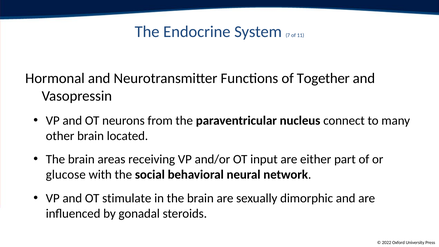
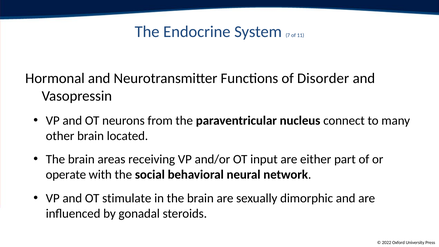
Together: Together -> Disorder (323, 78)
glucose: glucose -> operate (66, 175)
